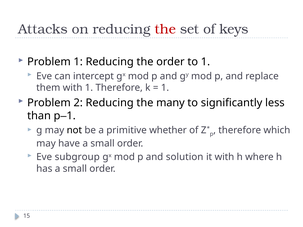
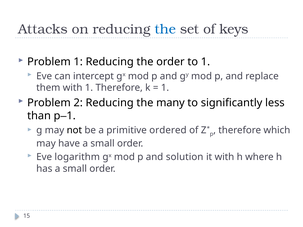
the colour: red -> blue (165, 29)
whether: whether -> ordered (168, 130)
subgroup: subgroup -> logarithm (77, 157)
